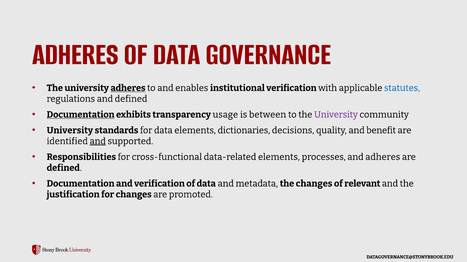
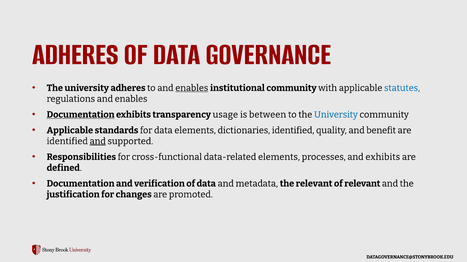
adheres underline: present -> none (128, 88)
enables underline: none -> present (192, 88)
institutional verification: verification -> community (291, 88)
regulations and defined: defined -> enables (131, 99)
University colour: purple -> blue (336, 115)
University: University -> Applicable (70, 131)
dictionaries decisions: decisions -> identified (293, 131)
and adheres: adheres -> exhibits (383, 157)
the changes: changes -> relevant (314, 184)
